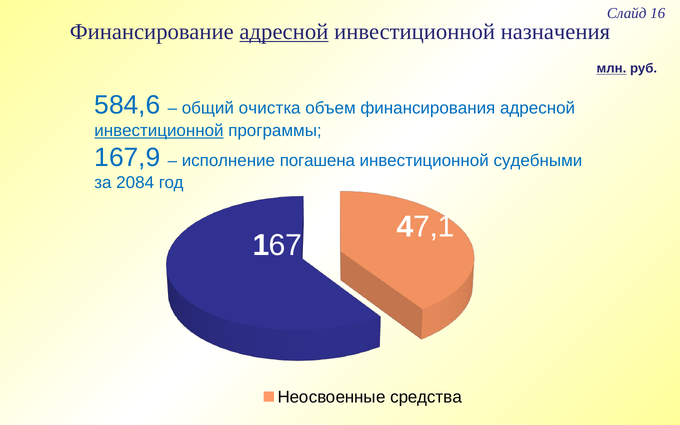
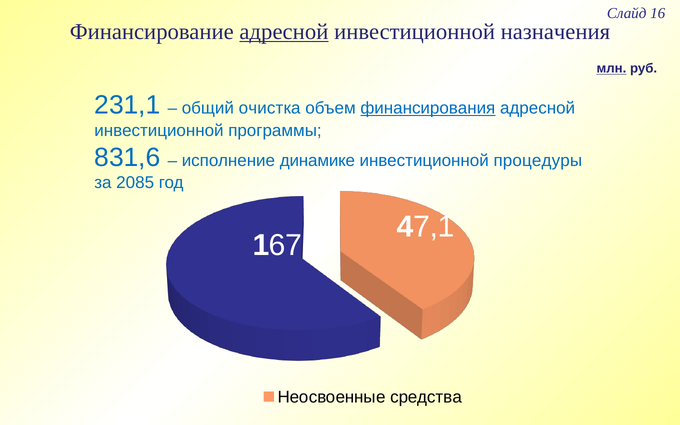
584,6: 584,6 -> 231,1 (127, 105)
финансирования underline: none -> present (428, 108)
инвестиционной underline: present -> none (159, 131)
167,9: 167,9 -> 831,6 (127, 157)
погашена: погашена -> динамике (317, 160)
судебными: судебными -> процедуры (538, 160)
2084: 2084 -> 2085 (135, 183)
